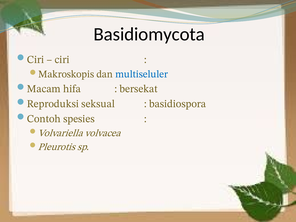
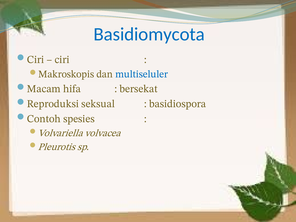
Basidiomycota colour: black -> blue (149, 34)
